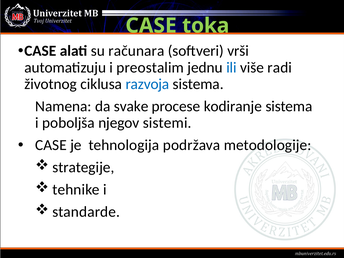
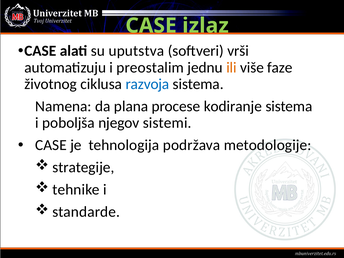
toka: toka -> izlaz (206, 26)
računara: računara -> uputstva (136, 51)
ili colour: blue -> orange (231, 67)
radi: radi -> faze (280, 67)
svake: svake -> plana (131, 106)
